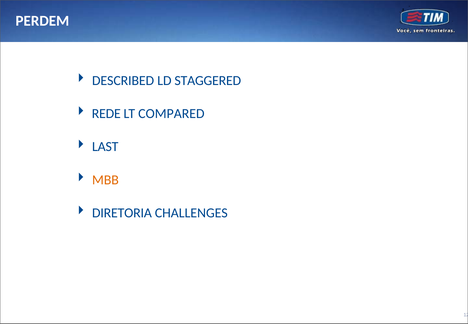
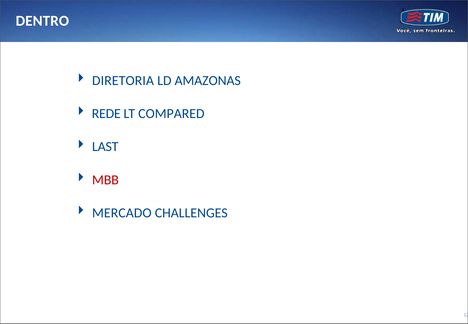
PERDEM: PERDEM -> DENTRO (42, 21)
DESCRIBED: DESCRIBED -> DIRETORIA (123, 81)
STAGGERED: STAGGERED -> AMAZONAS (208, 81)
MBB colour: orange -> red (105, 180)
DIRETORIA: DIRETORIA -> MERCADO (122, 213)
